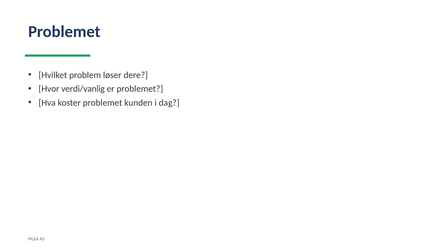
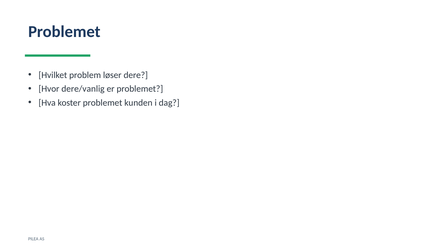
verdi/vanlig: verdi/vanlig -> dere/vanlig (83, 89)
